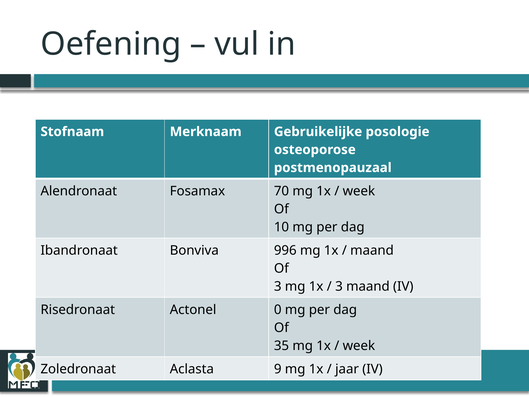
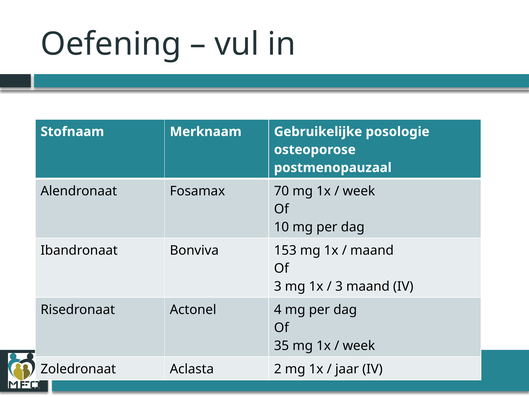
996: 996 -> 153 (285, 250)
0: 0 -> 4 (278, 309)
9: 9 -> 2 (278, 369)
